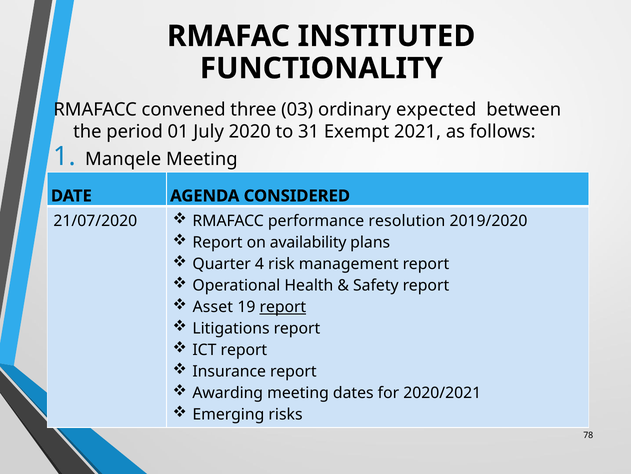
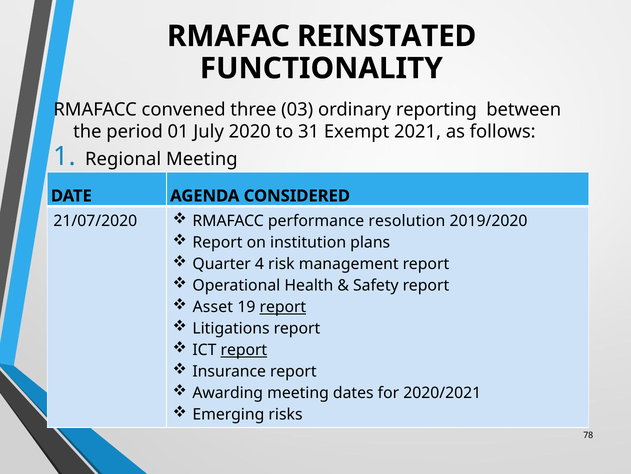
INSTITUTED: INSTITUTED -> REINSTATED (387, 36)
expected: expected -> reporting (436, 110)
Manqele: Manqele -> Regional (123, 159)
availability: availability -> institution (308, 242)
report underline: none -> present (244, 350)
